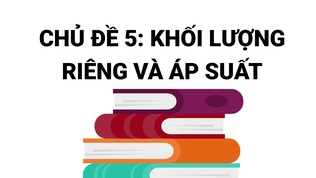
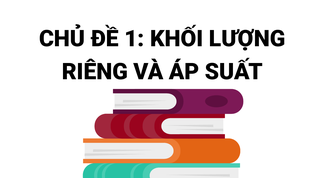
5: 5 -> 1 (134, 39)
